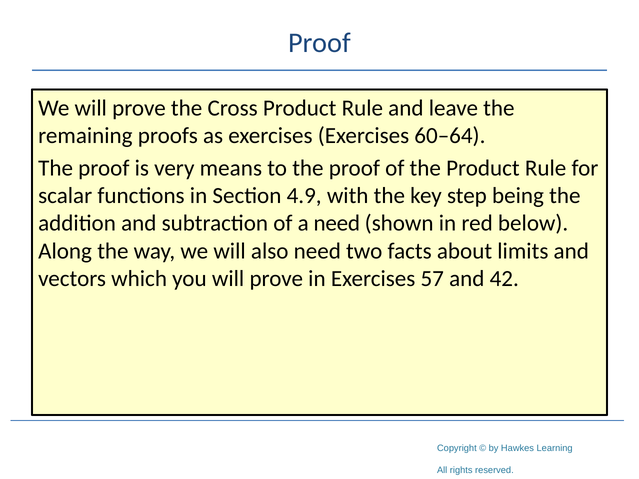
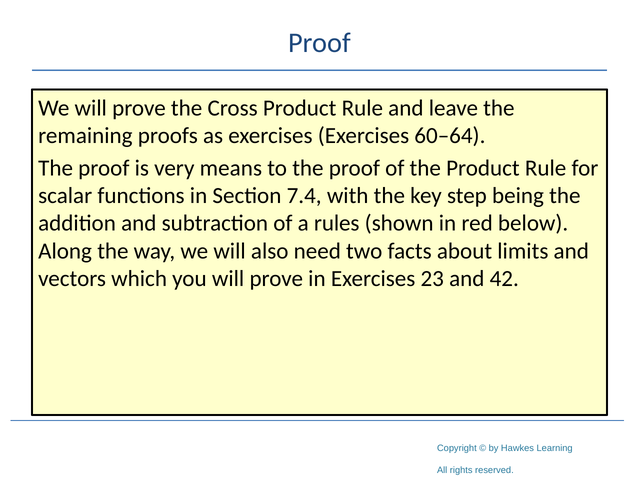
4.9: 4.9 -> 7.4 (304, 196)
a need: need -> rules (337, 223)
57: 57 -> 23 (432, 279)
